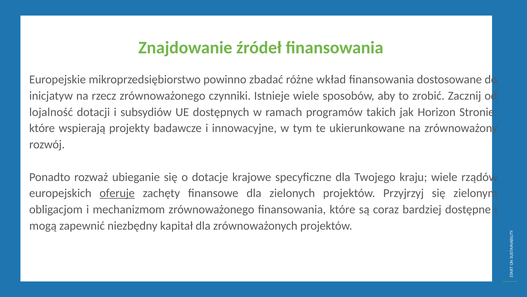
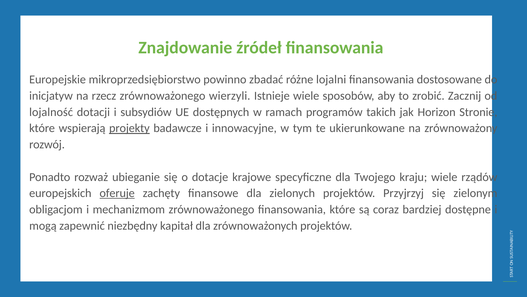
wkład: wkład -> lojalni (331, 79)
czynniki: czynniki -> wierzyli (230, 96)
projekty underline: none -> present (129, 128)
